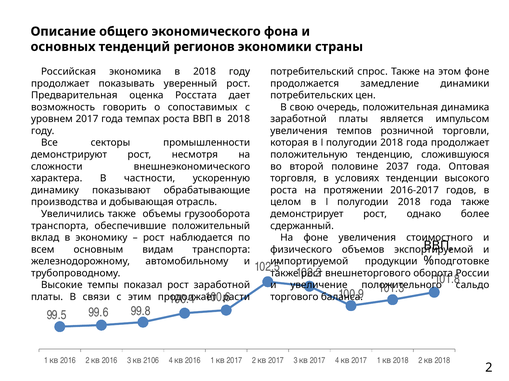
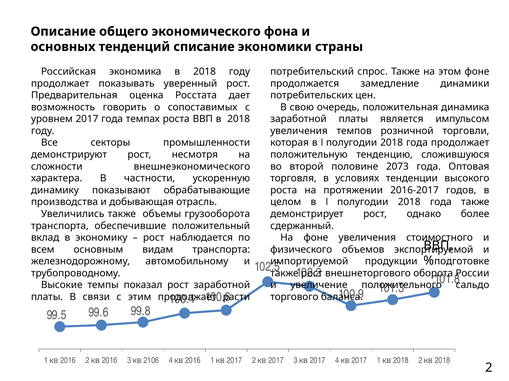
регионов: регионов -> списание (204, 47)
2037: 2037 -> 2073 (397, 167)
